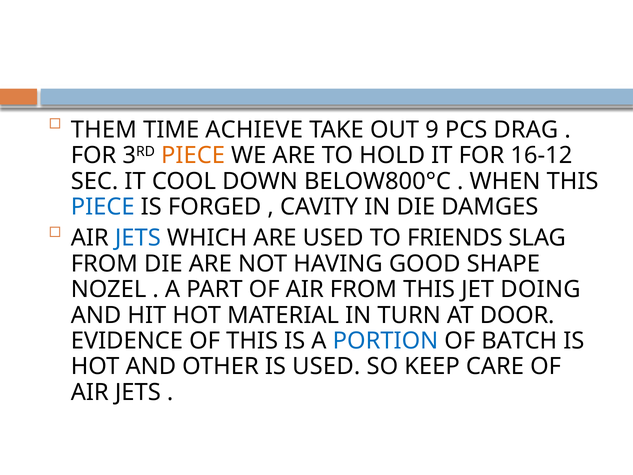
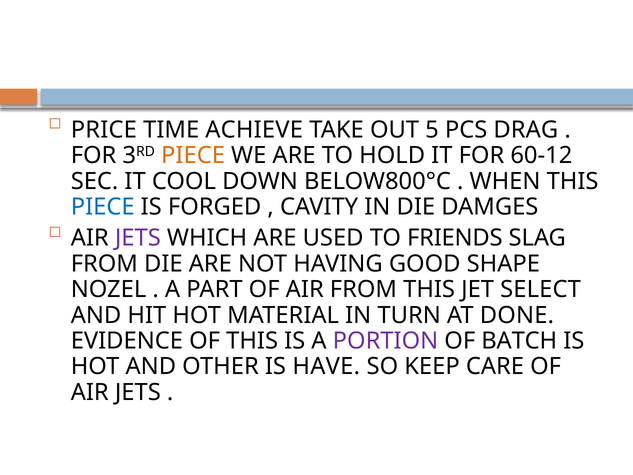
THEM: THEM -> PRICE (104, 130)
9: 9 -> 5 (432, 130)
16-12: 16-12 -> 60-12 (541, 155)
JETS colour: blue -> purple (138, 238)
DOING: DOING -> SELECT (541, 289)
DOOR: DOOR -> DONE (517, 315)
PORTION colour: blue -> purple (385, 341)
IS USED: USED -> HAVE (326, 366)
